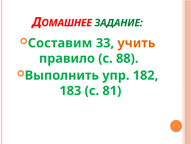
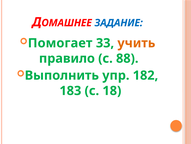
ЗАДАНИЕ colour: green -> blue (119, 23)
Составим: Составим -> Помогает (60, 43)
81: 81 -> 18 (112, 90)
